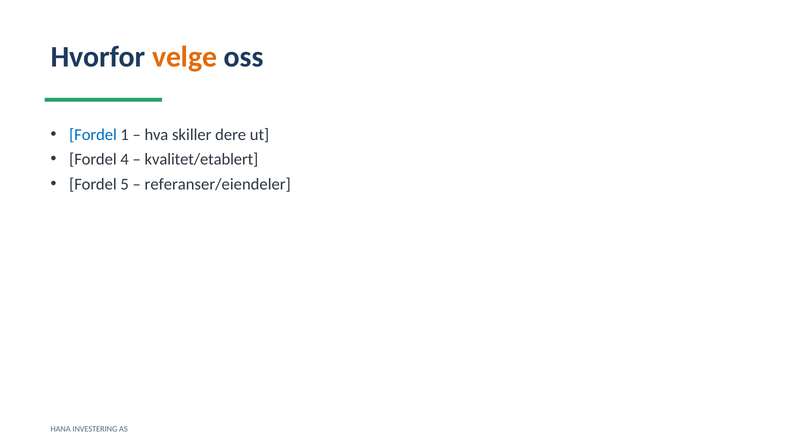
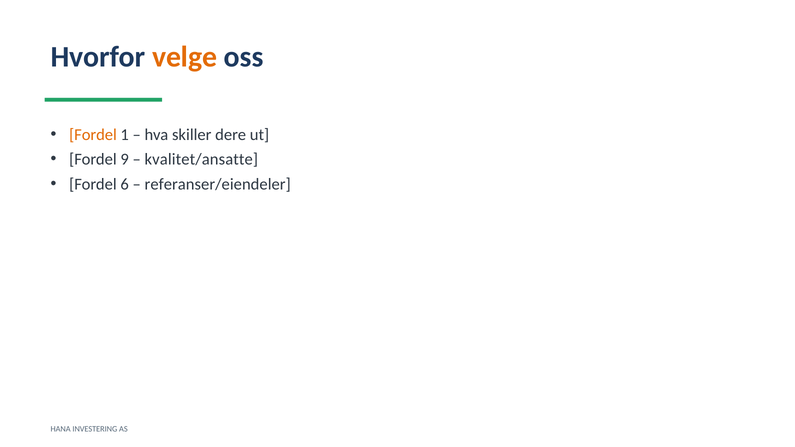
Fordel colour: blue -> orange (93, 135)
4: 4 -> 9 (125, 160)
kvalitet/etablert: kvalitet/etablert -> kvalitet/ansatte (201, 160)
5: 5 -> 6 (125, 184)
